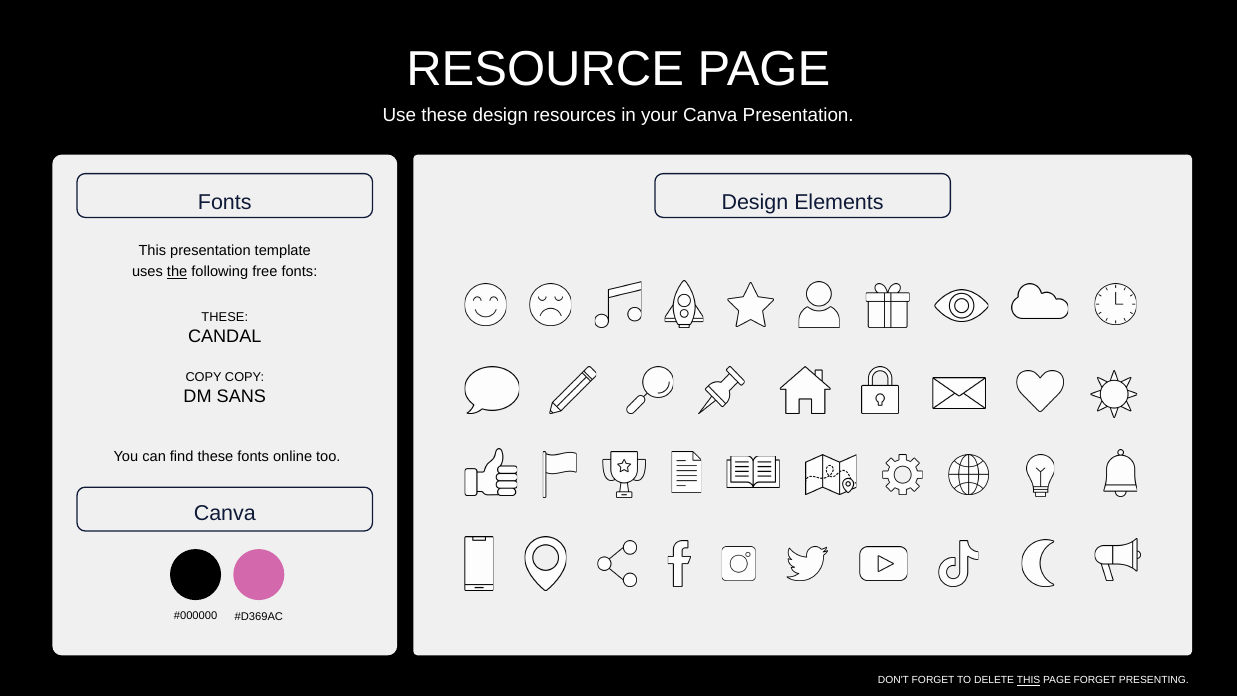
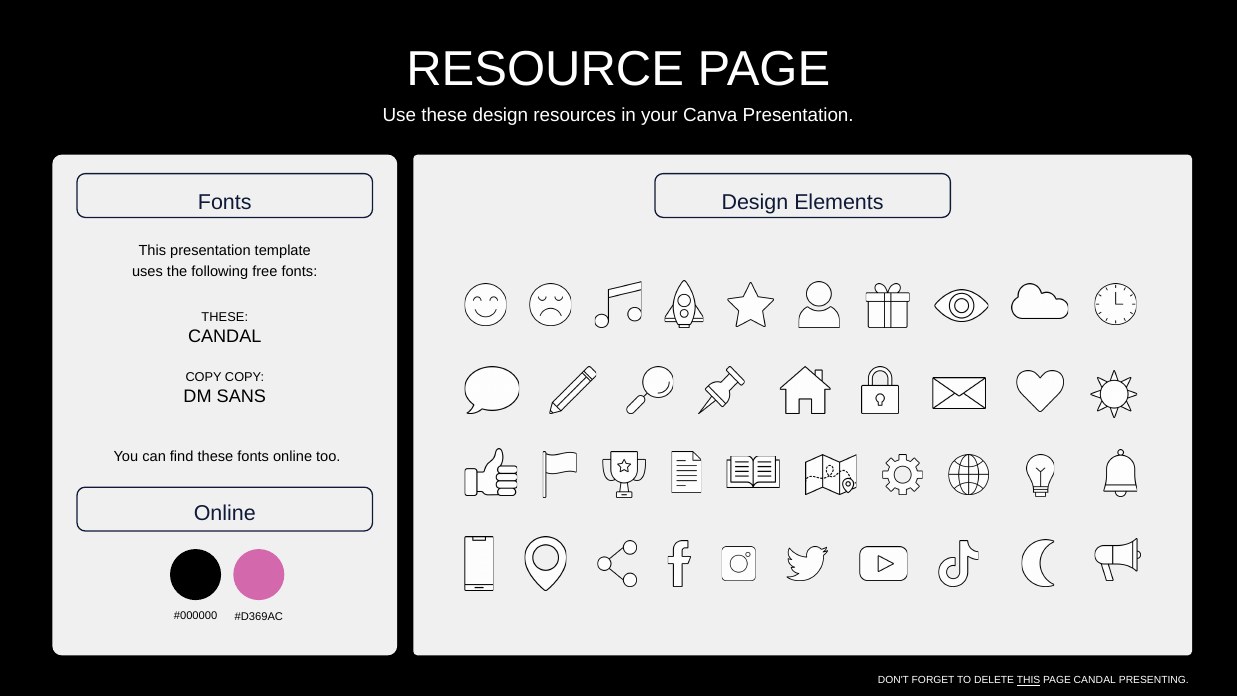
the underline: present -> none (177, 272)
Canva: Canva -> Online (225, 514)
PAGE FORGET: FORGET -> CANDAL (1095, 680)
